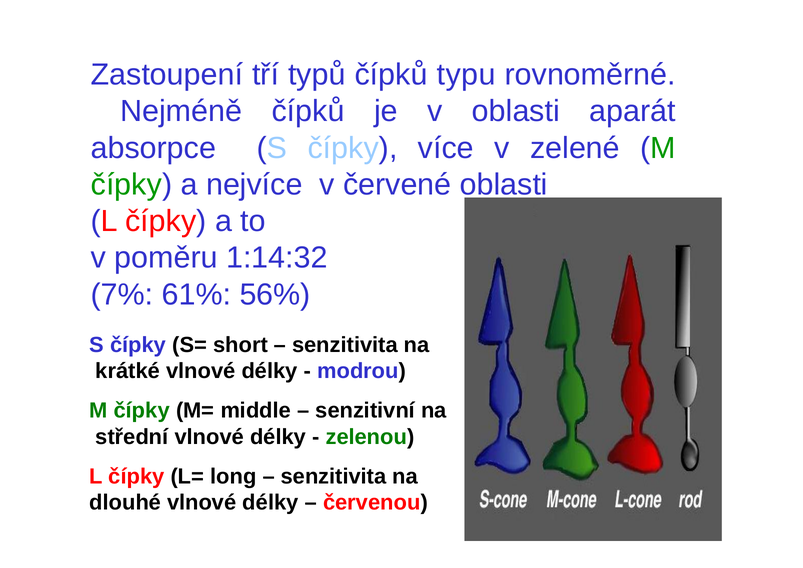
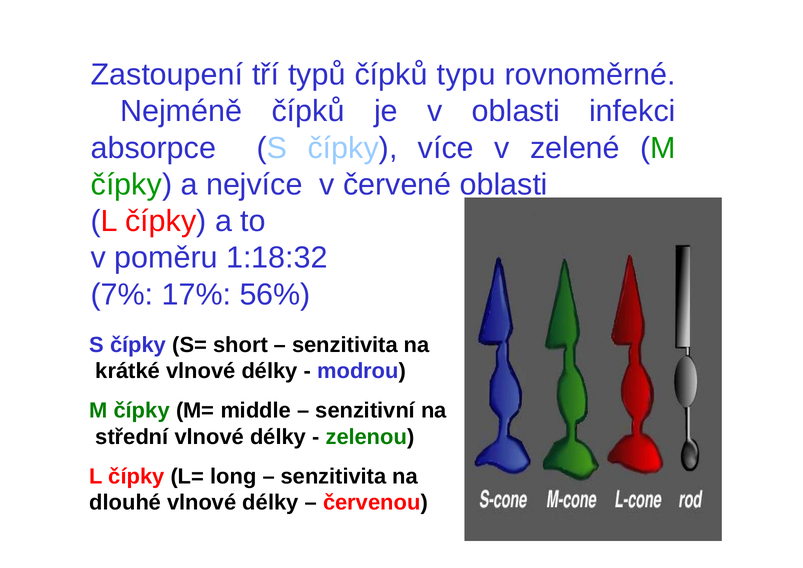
aparát: aparát -> infekci (632, 111)
1:14:32: 1:14:32 -> 1:18:32 (277, 258)
61%: 61% -> 17% (196, 294)
